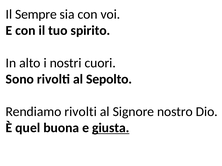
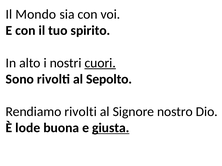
Sempre: Sempre -> Mondo (36, 14)
cuori underline: none -> present (100, 63)
quel: quel -> lode (28, 128)
